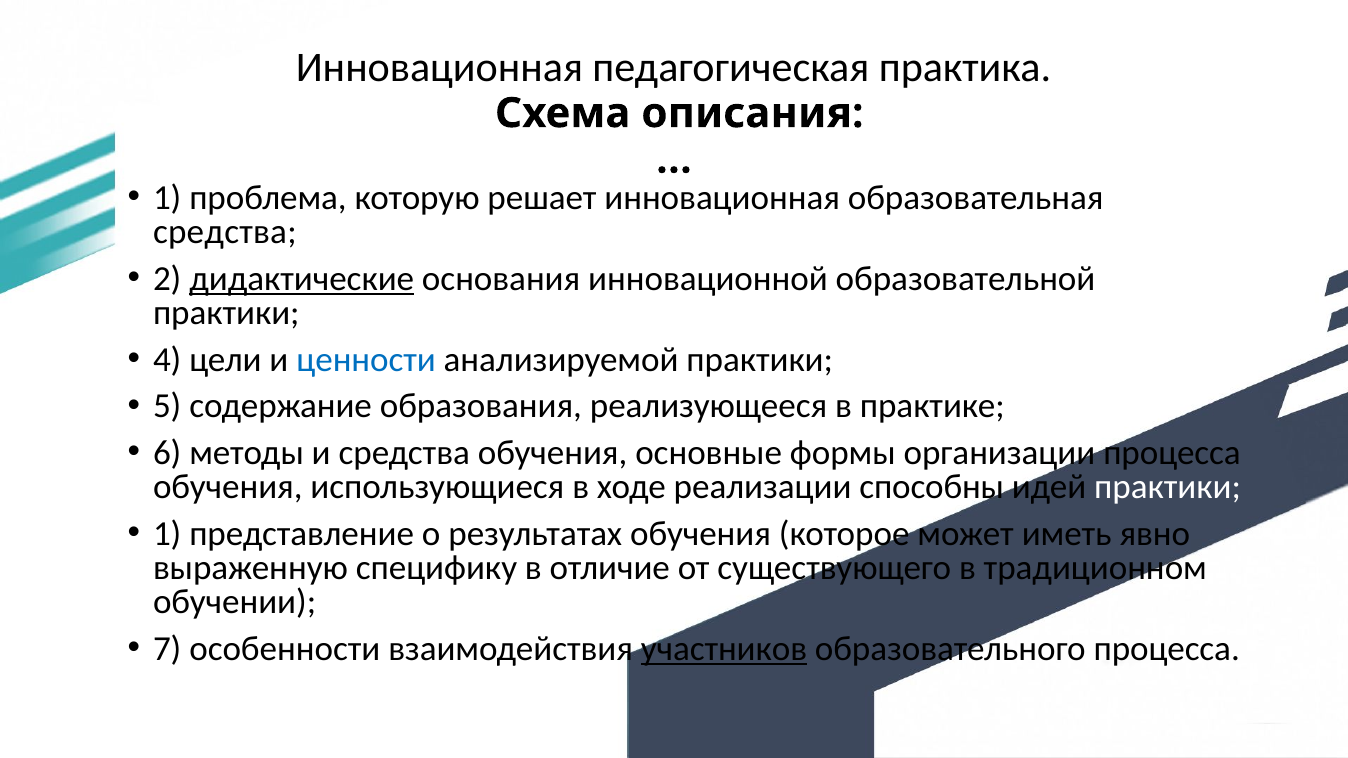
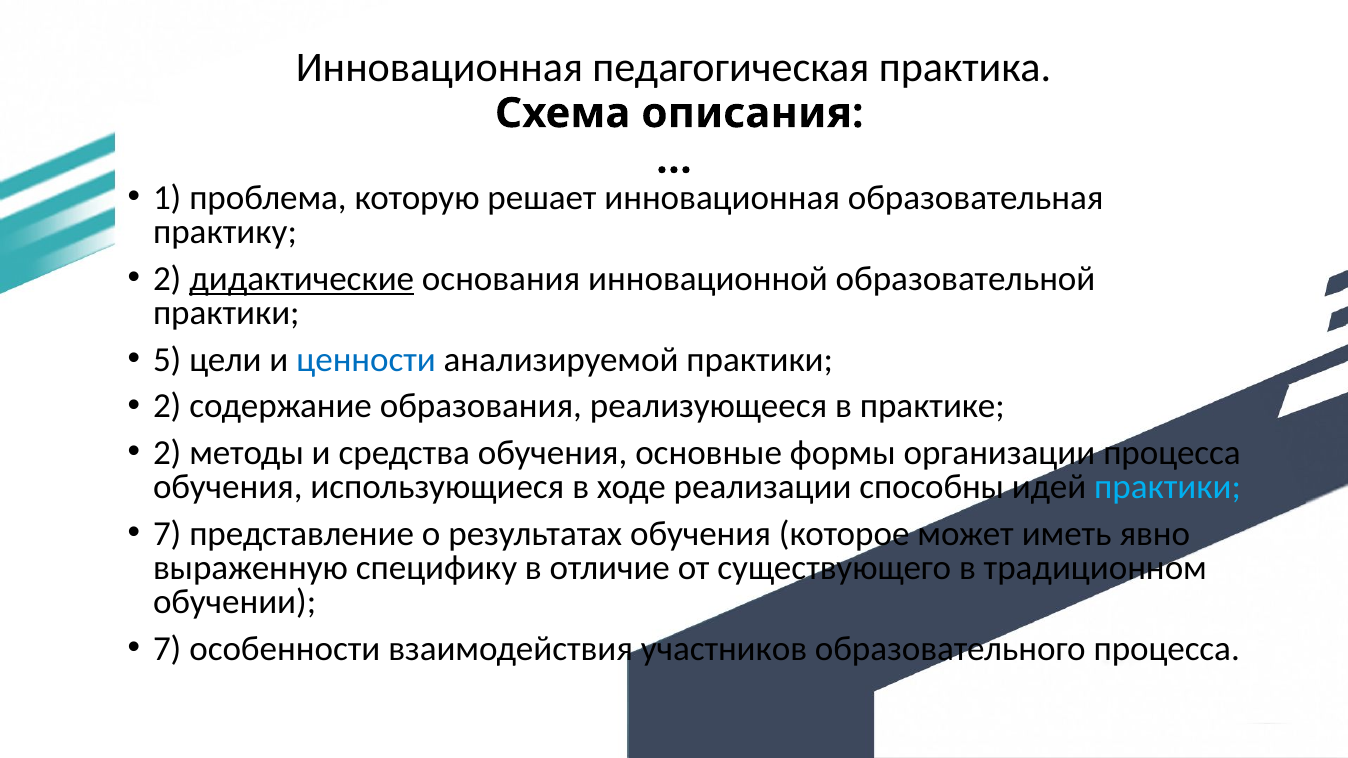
средства: средства -> практику (225, 232)
4: 4 -> 5 (167, 360)
5: 5 -> 2 (167, 407)
6: 6 -> 2 (167, 453)
практики colour: white -> light blue (1168, 487)
1: 1 -> 7 (167, 534)
участников underline: present -> none (724, 649)
